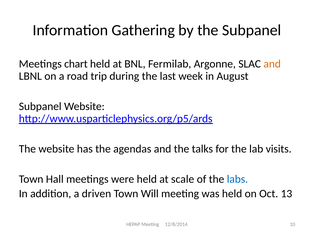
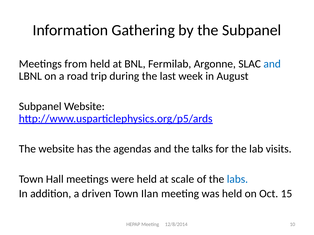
chart: chart -> from (76, 64)
and colour: orange -> blue (272, 64)
Will: Will -> Ilan (150, 194)
13: 13 -> 15 (286, 194)
